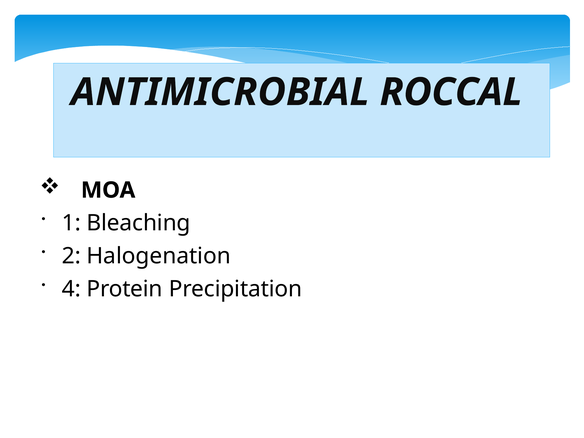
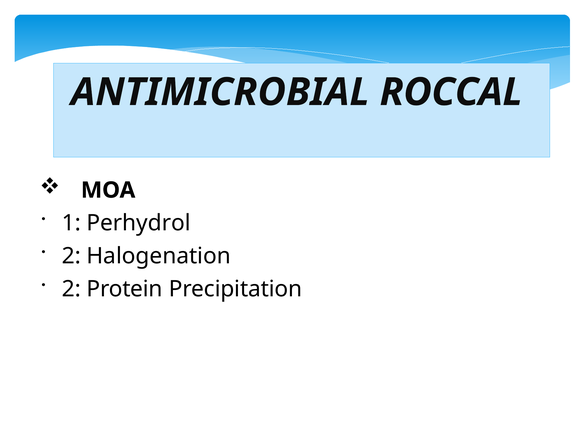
Bleaching: Bleaching -> Perhydrol (139, 223)
4: 4 -> 2 (71, 289)
